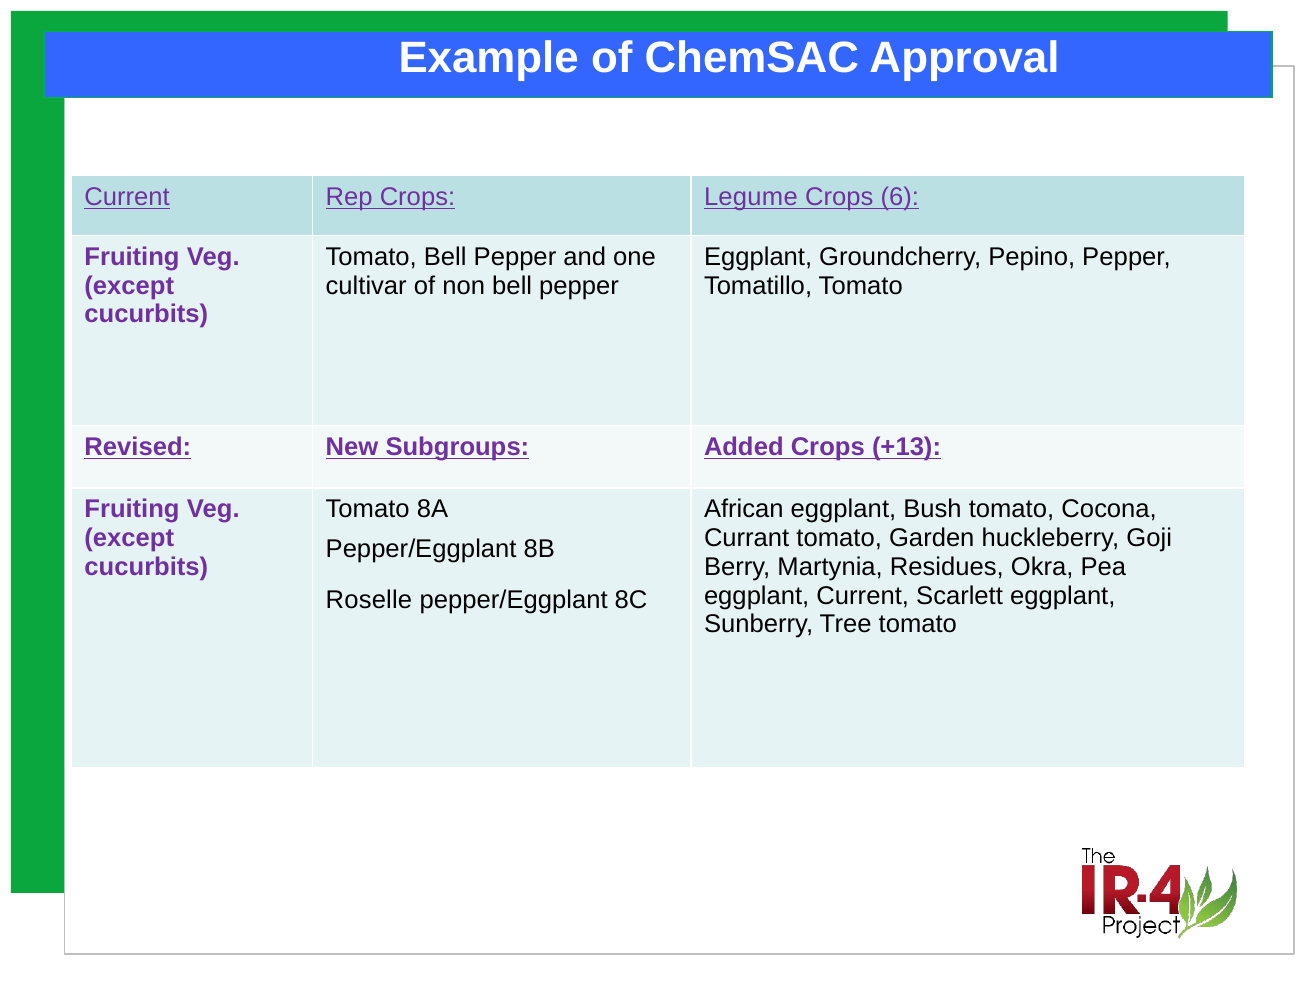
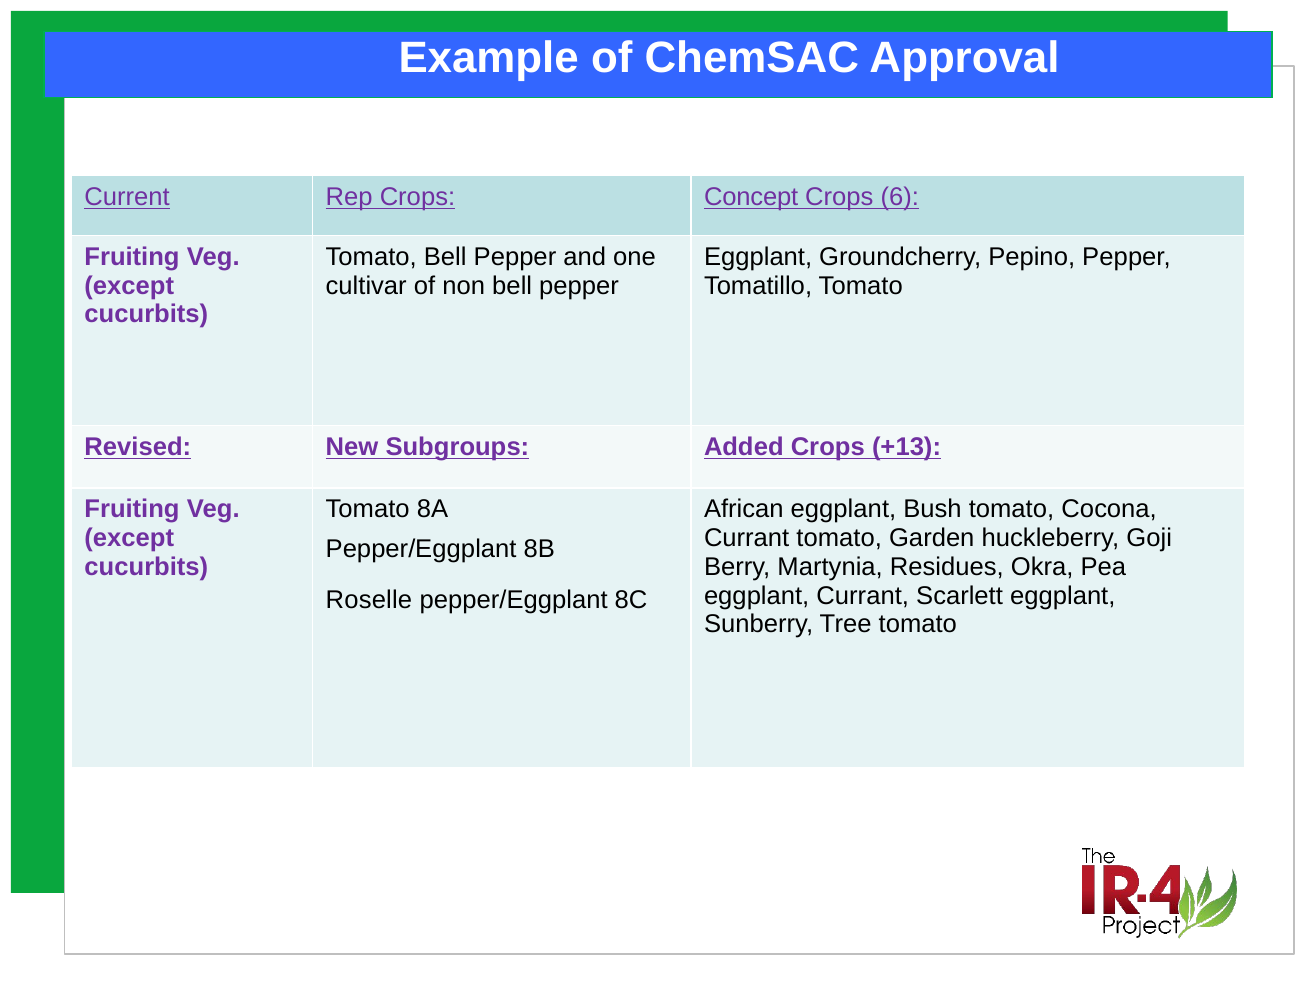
Legume: Legume -> Concept (751, 197)
eggplant Current: Current -> Currant (863, 596)
